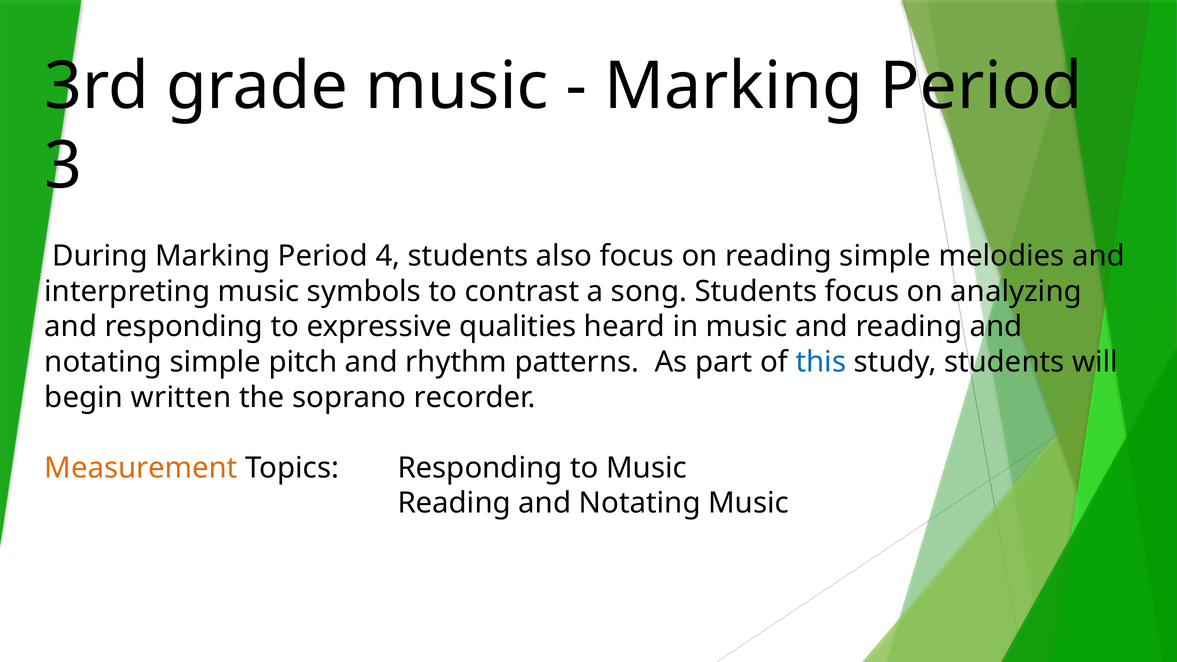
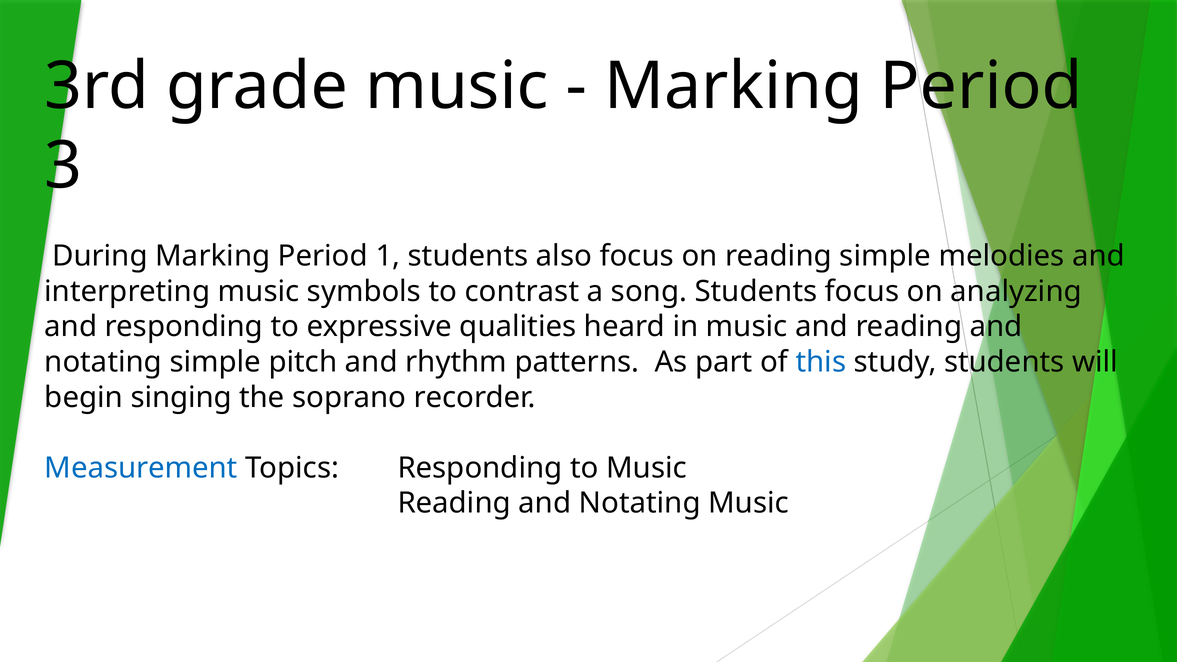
4: 4 -> 1 (388, 256)
written: written -> singing (181, 397)
Measurement colour: orange -> blue (141, 468)
